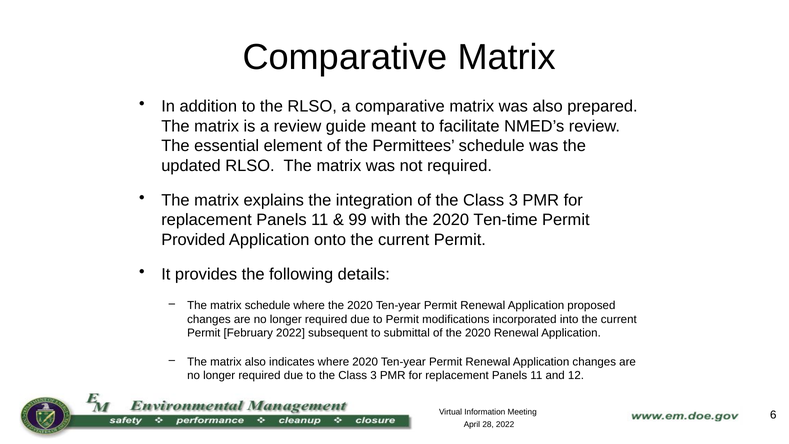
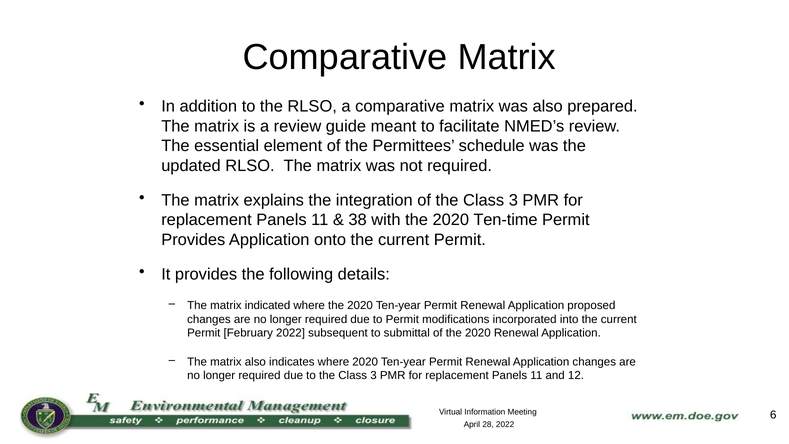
99: 99 -> 38 (358, 220)
Provided: Provided -> Provides (193, 240)
matrix schedule: schedule -> indicated (268, 305)
